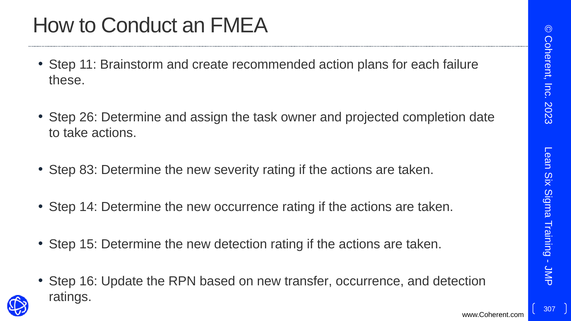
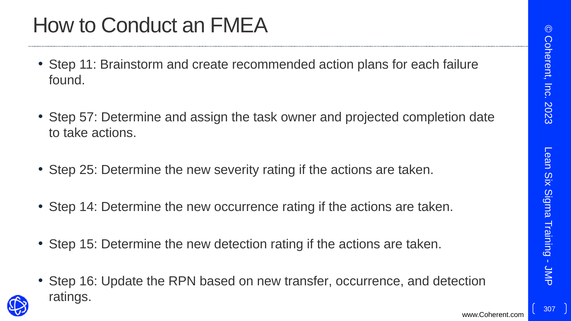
these: these -> found (67, 80)
26: 26 -> 57 (88, 117)
83: 83 -> 25 (88, 170)
